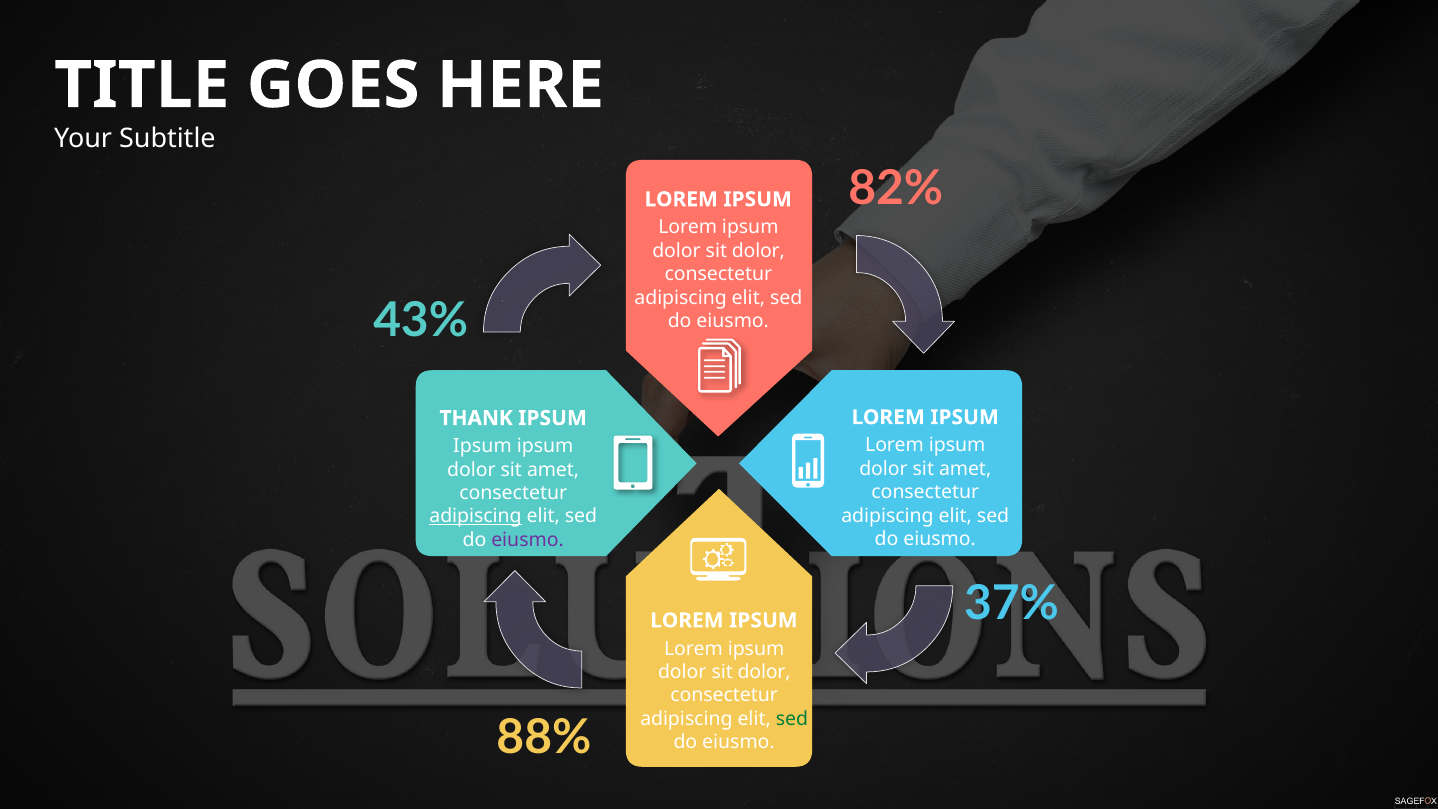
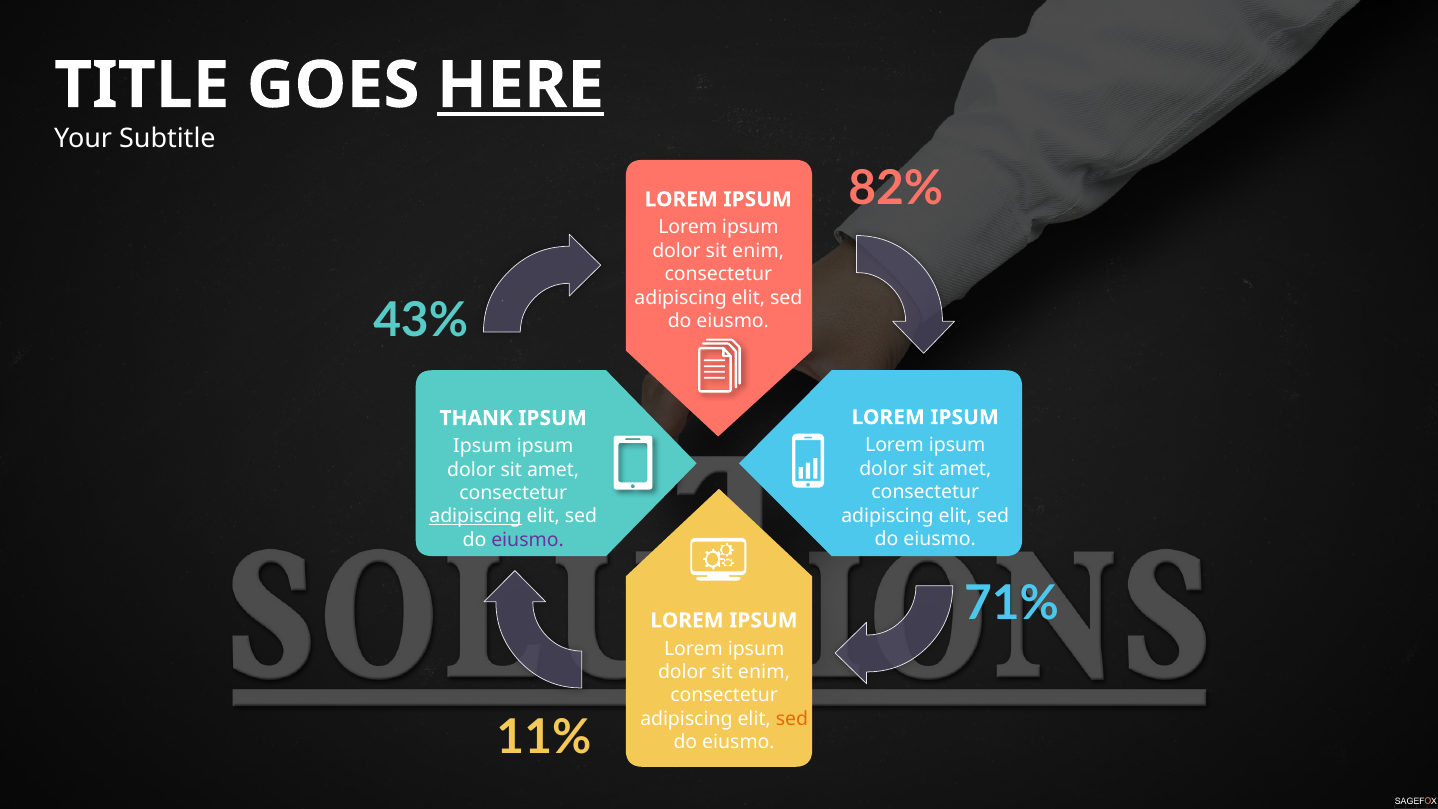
HERE underline: none -> present (520, 85)
dolor: dolor -> enim (758, 251)
37%: 37% -> 71% (1011, 604)
dolor: dolor -> enim (764, 672)
sed colour: green -> orange (792, 719)
88%: 88% -> 11% (544, 737)
